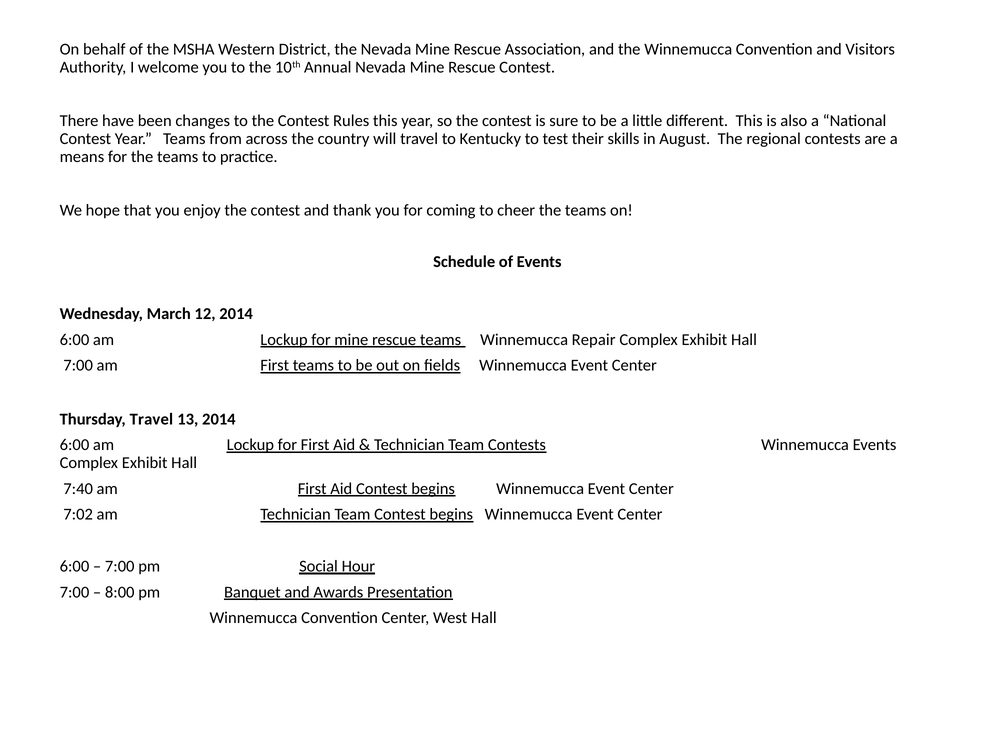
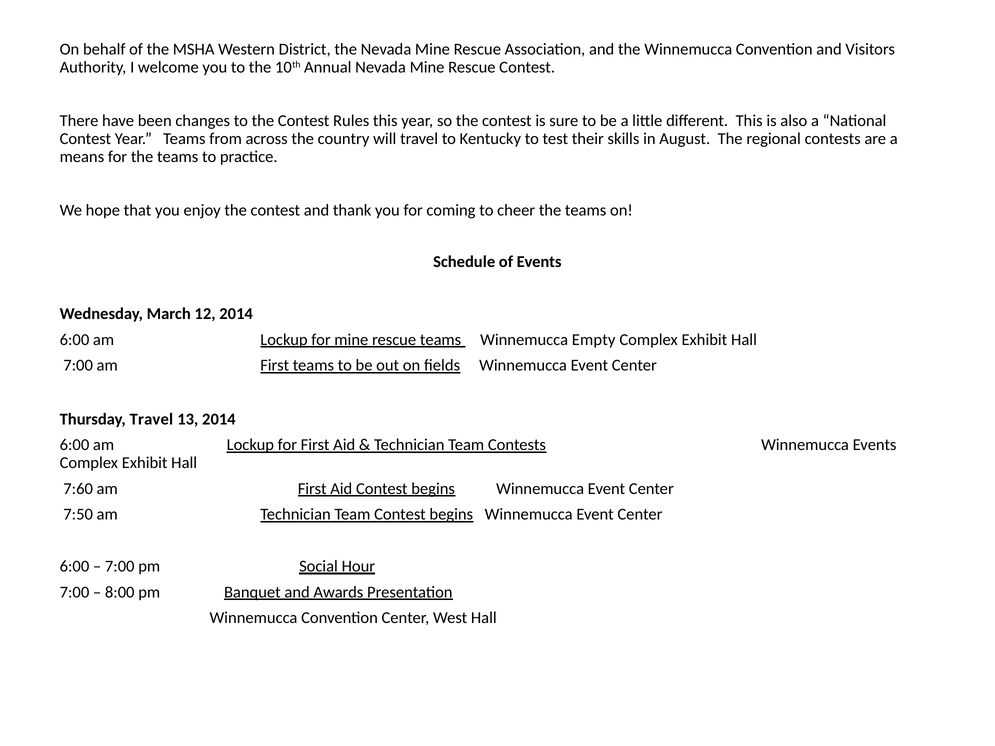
Repair: Repair -> Empty (594, 340)
7:40: 7:40 -> 7:60 (78, 489)
7:02: 7:02 -> 7:50 (78, 515)
